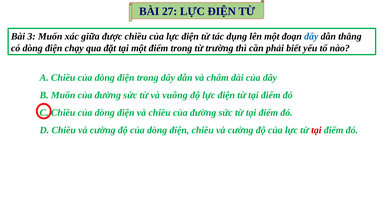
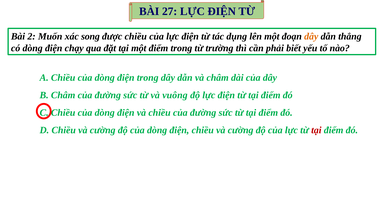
3: 3 -> 2 (32, 36)
giữa: giữa -> song (90, 36)
dây colour: blue -> orange (311, 36)
B Muốn: Muốn -> Châm (63, 95)
